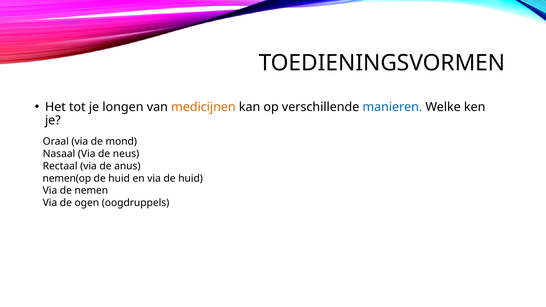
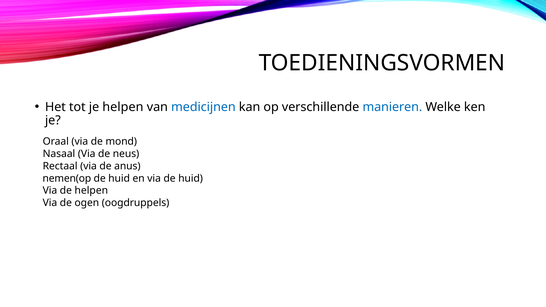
je longen: longen -> helpen (123, 107)
medicijnen colour: orange -> blue (203, 107)
de nemen: nemen -> helpen (91, 191)
